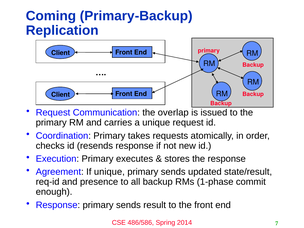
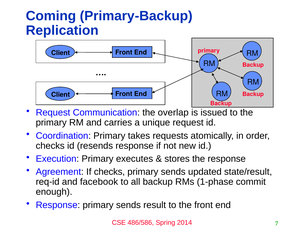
If unique: unique -> checks (109, 172)
presence: presence -> facebook (99, 182)
